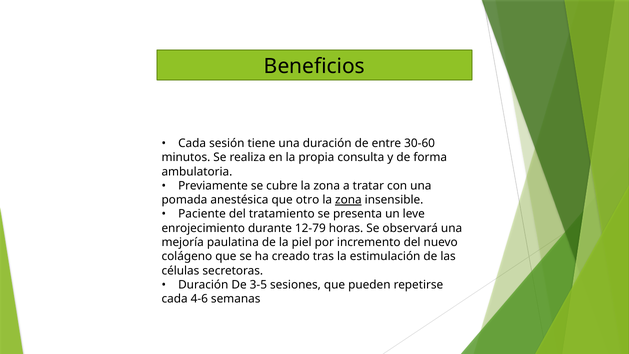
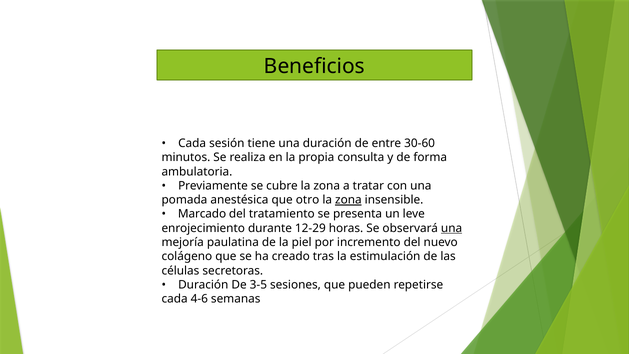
Paciente: Paciente -> Marcado (202, 214)
12-79: 12-79 -> 12-29 (310, 228)
una underline: none -> present (452, 228)
